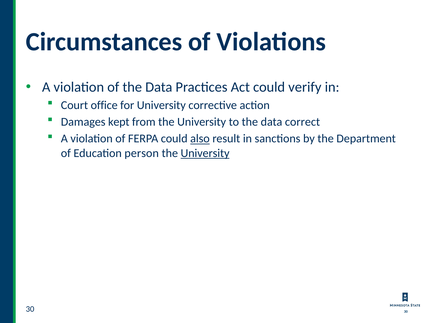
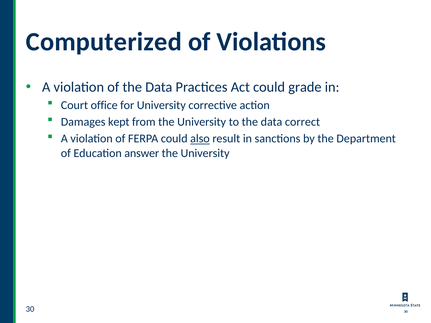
Circumstances: Circumstances -> Computerized (104, 42)
verify: verify -> grade (305, 87)
person: person -> answer (142, 153)
University underline: present -> none (205, 153)
